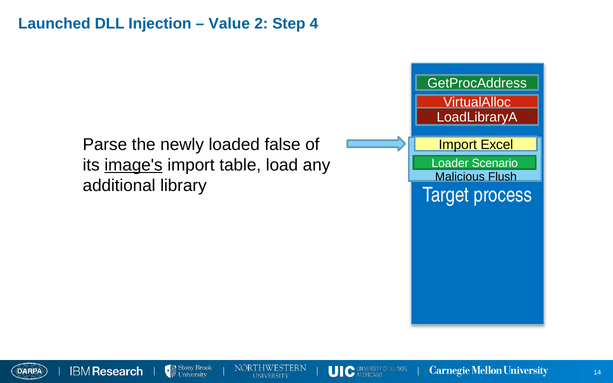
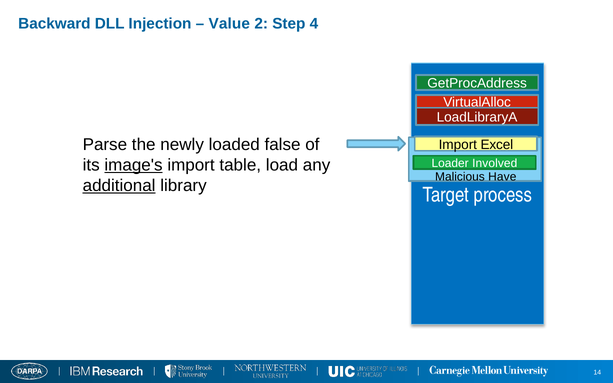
Launched: Launched -> Backward (54, 23)
Scenario: Scenario -> Involved (495, 163)
Flush: Flush -> Have (502, 177)
additional underline: none -> present (119, 186)
